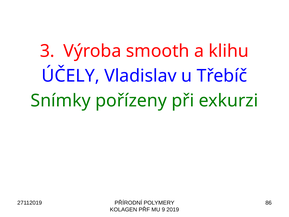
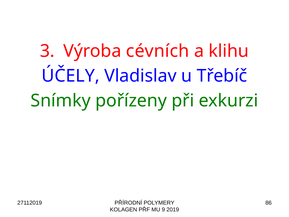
smooth: smooth -> cévních (158, 51)
